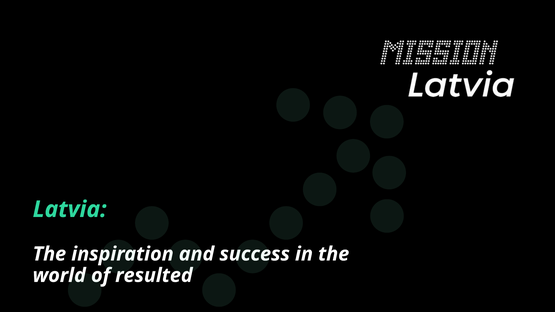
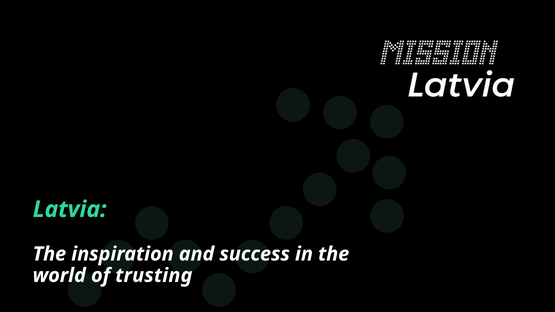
resulted: resulted -> trusting (154, 276)
